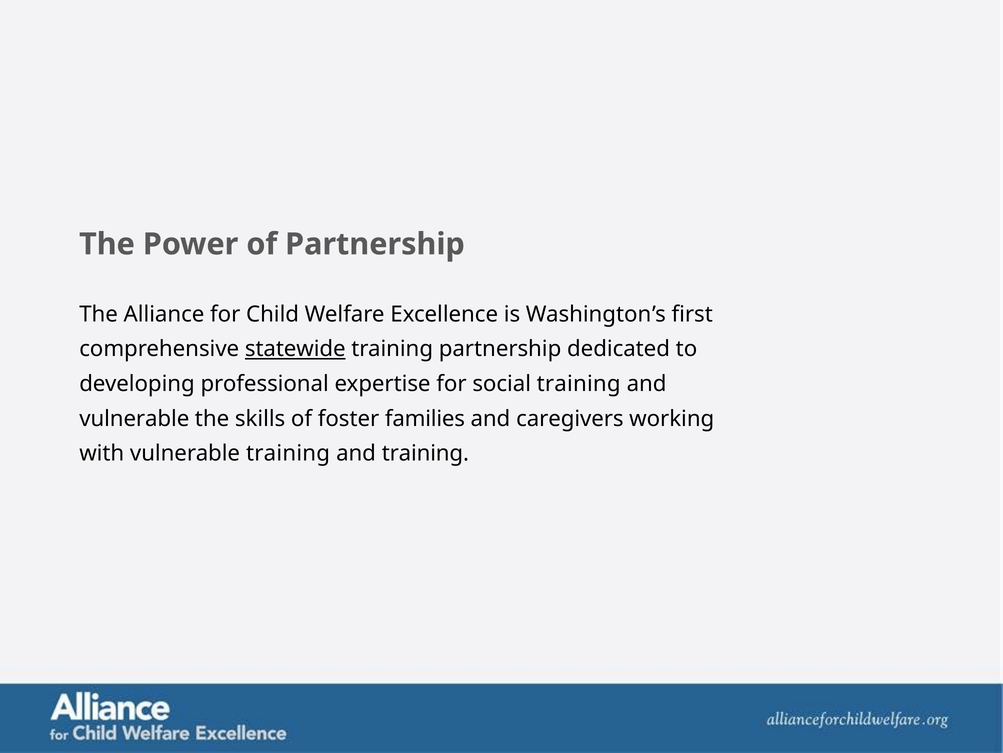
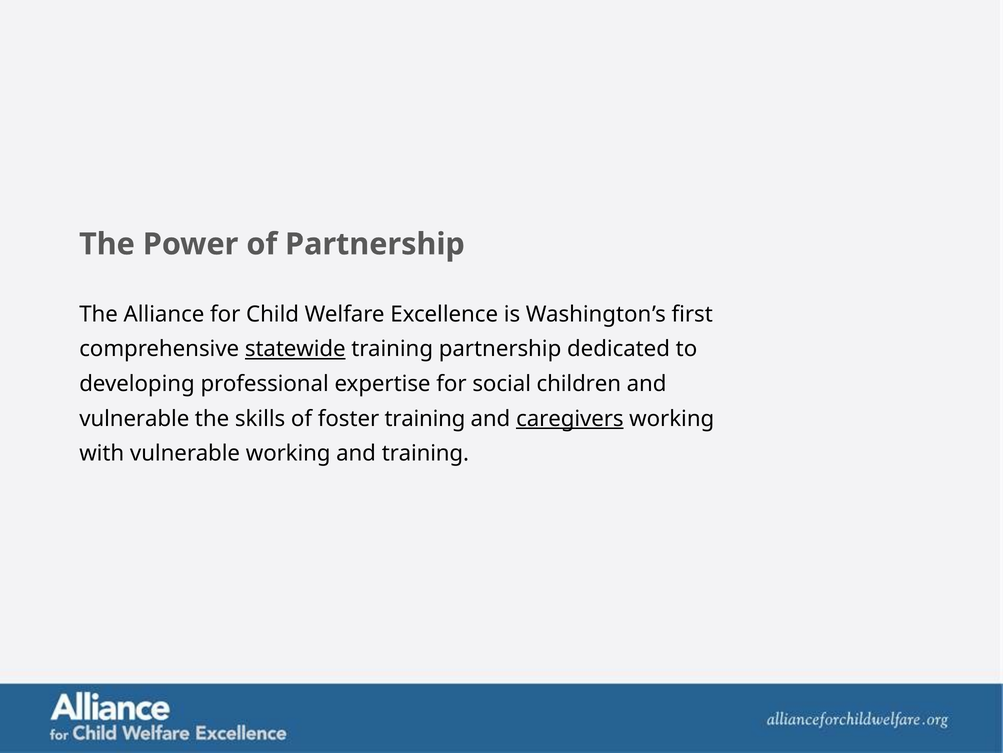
social training: training -> children (579, 384)
foster families: families -> training (425, 418)
caregivers underline: none -> present (570, 418)
vulnerable training: training -> working (288, 453)
